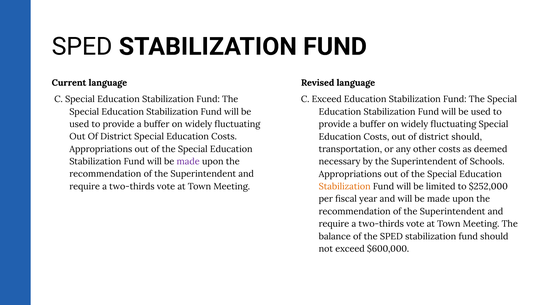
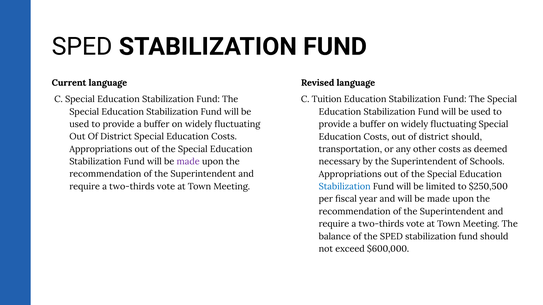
C Exceed: Exceed -> Tuition (327, 99)
Stabilization colour: orange -> blue (345, 187)
$252,000: $252,000 -> $250,500 (488, 187)
